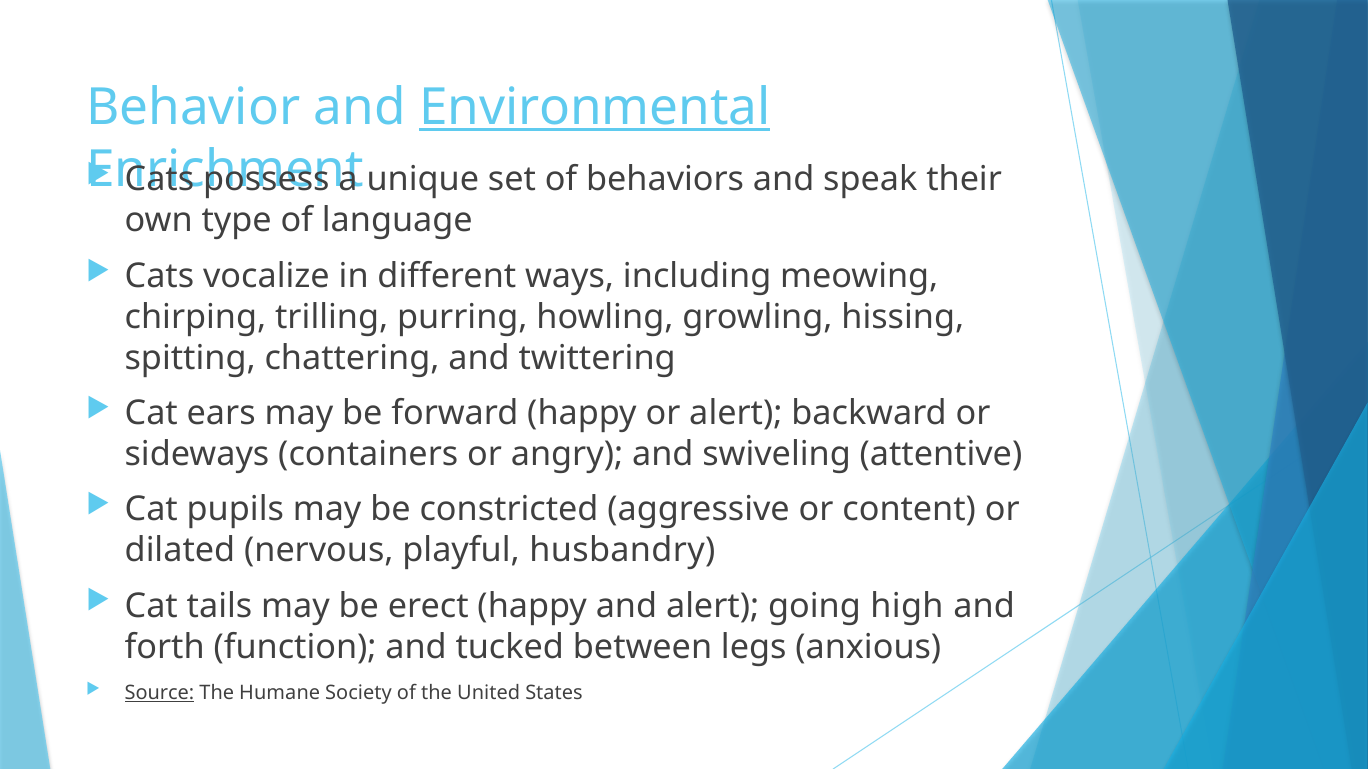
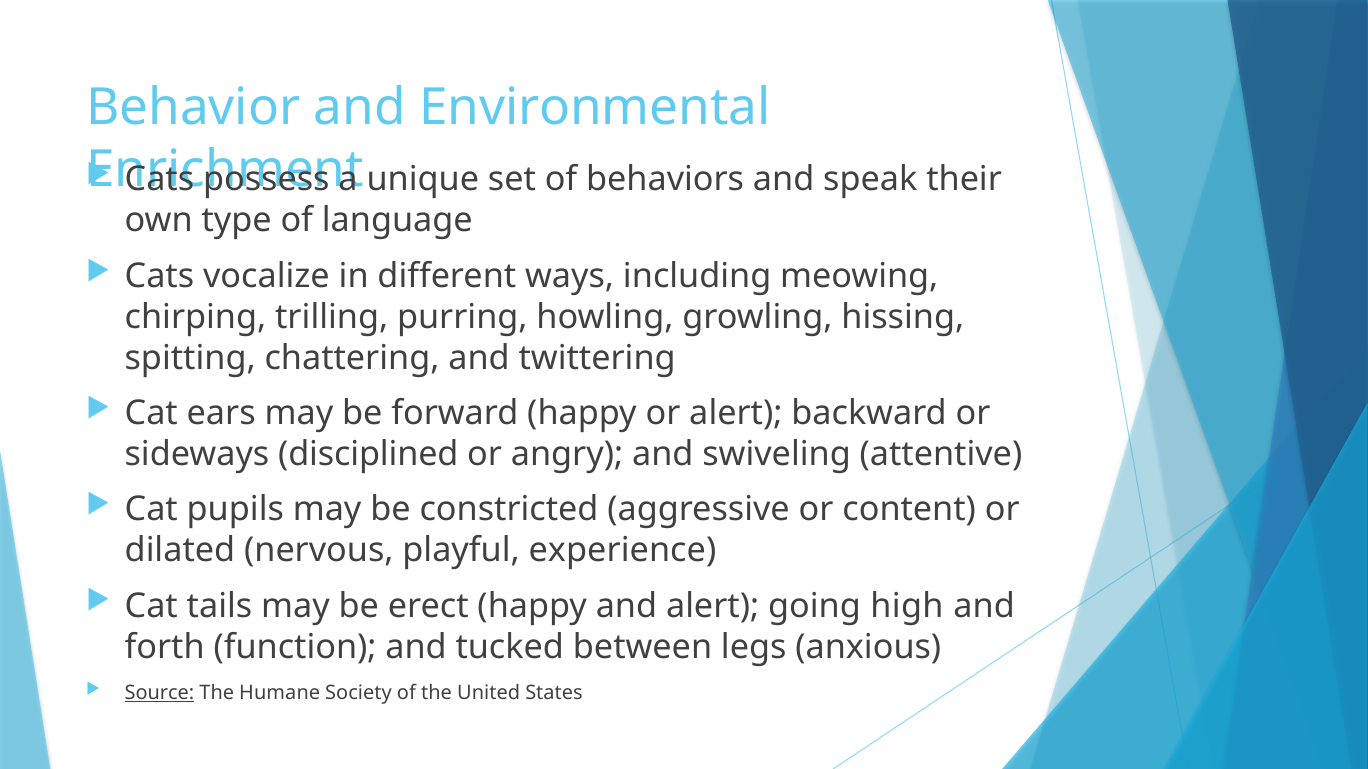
Environmental underline: present -> none (595, 108)
containers: containers -> disciplined (368, 455)
husbandry: husbandry -> experience (622, 551)
